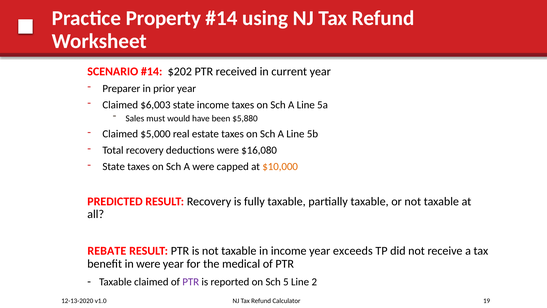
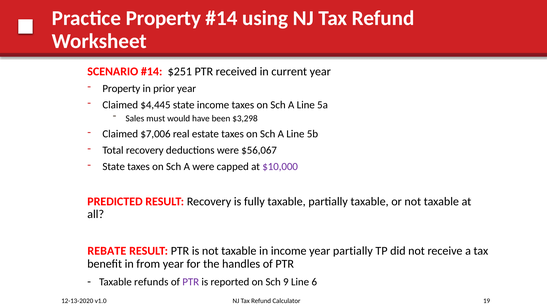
$202: $202 -> $251 (180, 72)
Preparer: Preparer -> Property (121, 88)
$6,003: $6,003 -> $4,445 (155, 105)
$5,880: $5,880 -> $3,298 (245, 118)
$5,000: $5,000 -> $7,006 (155, 134)
$16,080: $16,080 -> $56,067 (259, 150)
$10,000 colour: orange -> purple (280, 167)
year exceeds: exceeds -> partially (353, 251)
in were: were -> from (148, 264)
medical: medical -> handles (241, 264)
Taxable claimed: claimed -> refunds (151, 282)
5: 5 -> 9 (286, 282)
2: 2 -> 6 (314, 282)
